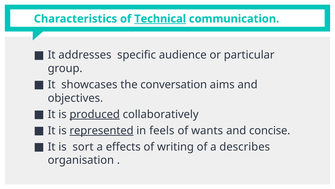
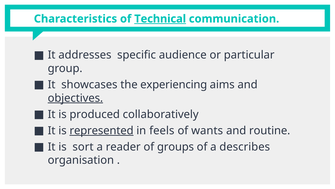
conversation: conversation -> experiencing (174, 84)
objectives underline: none -> present (75, 98)
produced underline: present -> none (95, 114)
concise: concise -> routine (270, 130)
effects: effects -> reader (123, 146)
writing: writing -> groups (176, 146)
